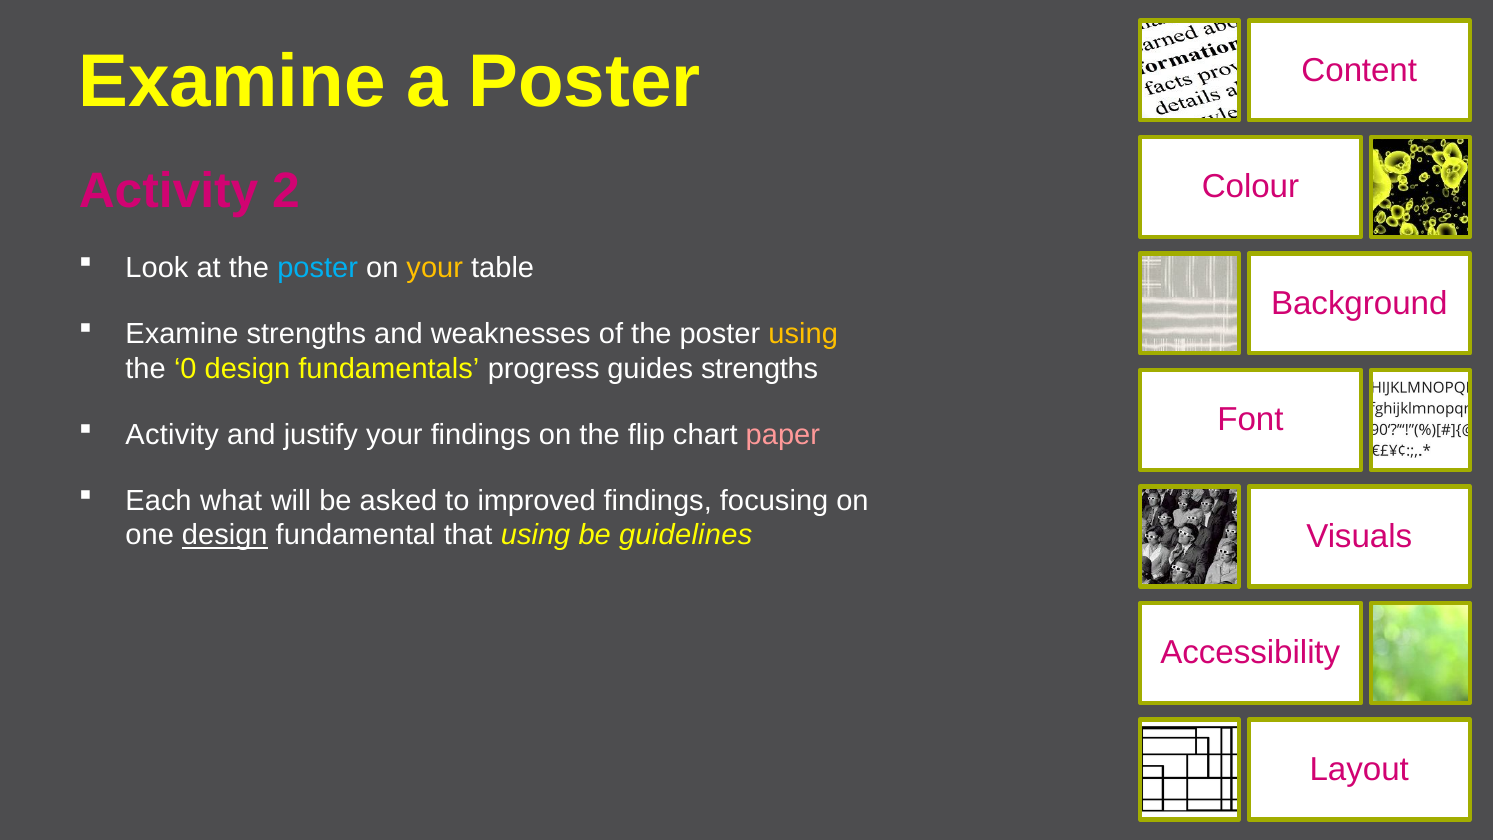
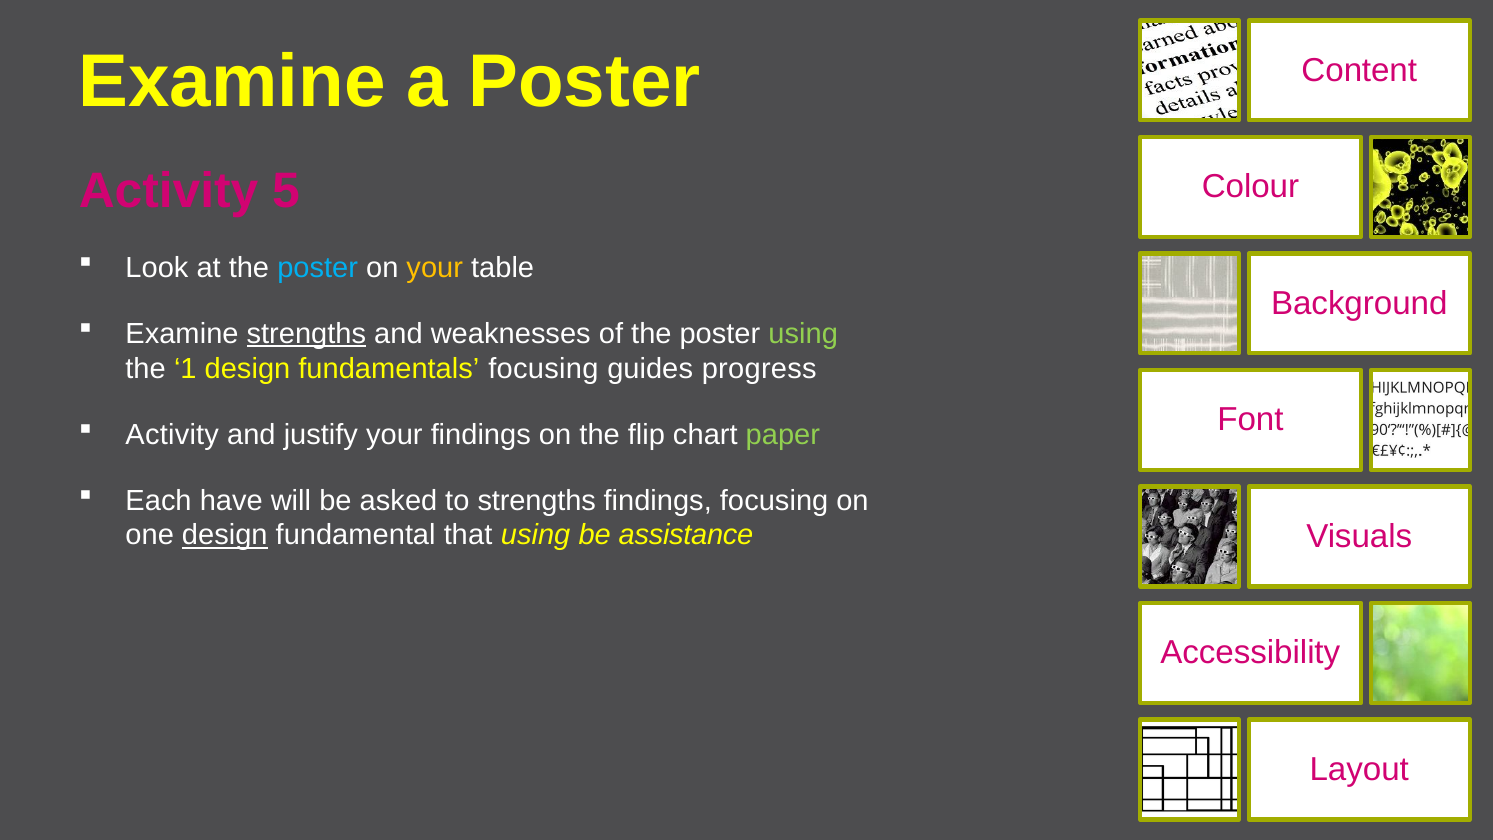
2: 2 -> 5 (286, 191)
strengths underline: none -> present (306, 334)
using colour: yellow -> light green (803, 334)
0: 0 -> 1 (185, 369)
fundamentals progress: progress -> focusing (543, 369)
guides strengths: strengths -> progress (759, 369)
paper colour: pink -> light green (783, 434)
what: what -> have (231, 500)
to improved: improved -> strengths (537, 500)
guidelines: guidelines -> assistance (686, 535)
